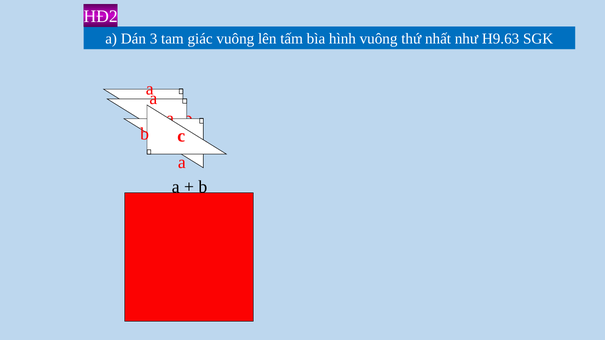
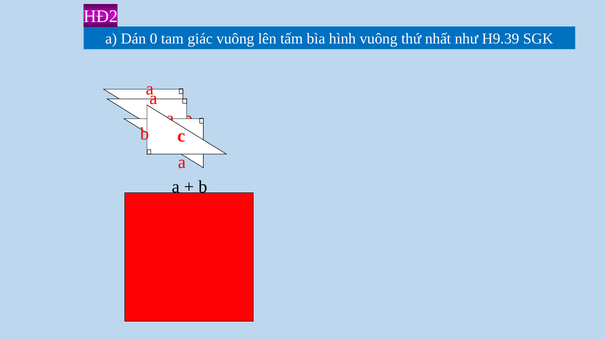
3: 3 -> 0 (154, 39)
H9.63: H9.63 -> H9.39 (501, 39)
